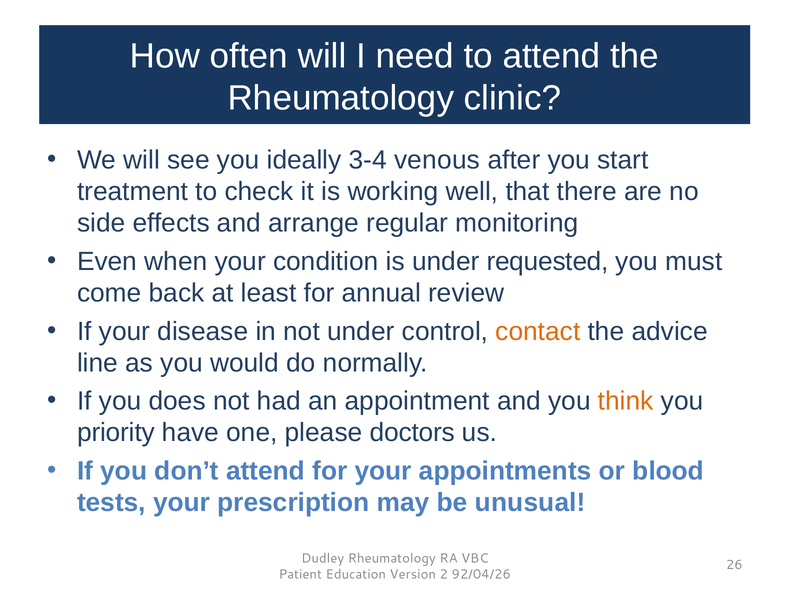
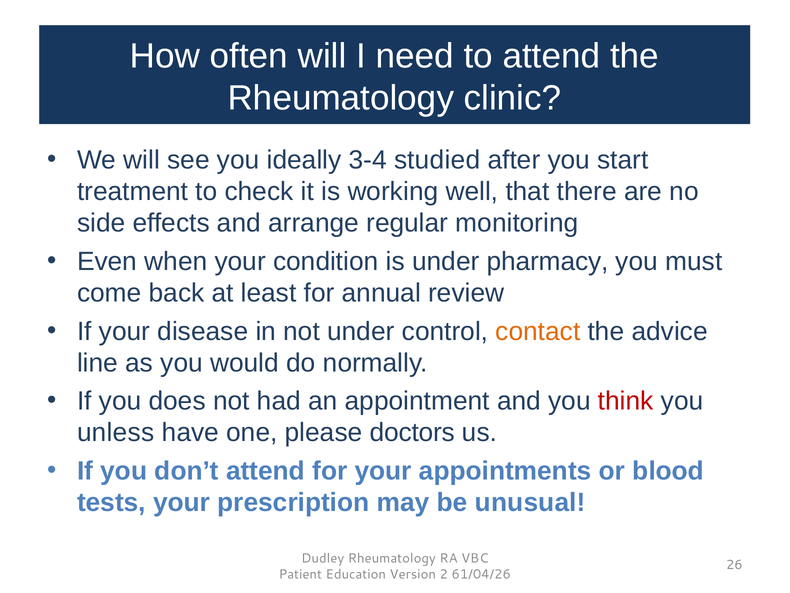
venous: venous -> studied (437, 160)
requested: requested -> pharmacy (548, 261)
think colour: orange -> red (626, 401)
priority: priority -> unless (116, 432)
92/04/26: 92/04/26 -> 61/04/26 (481, 574)
